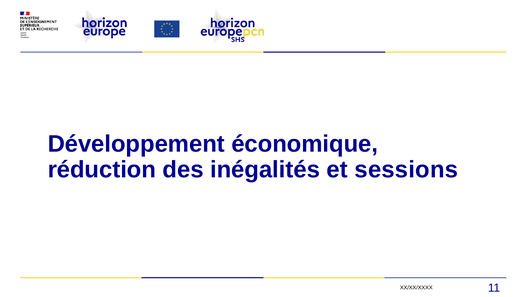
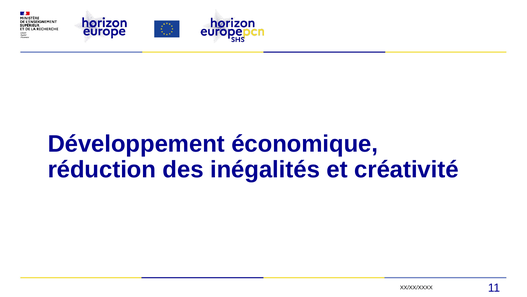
sessions: sessions -> créativité (406, 169)
